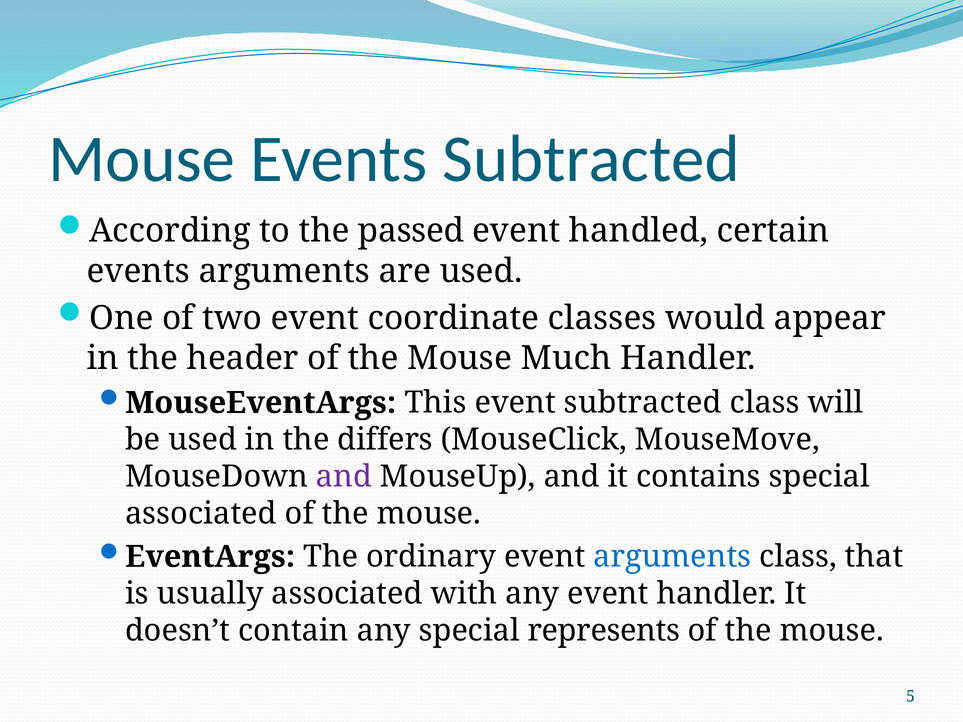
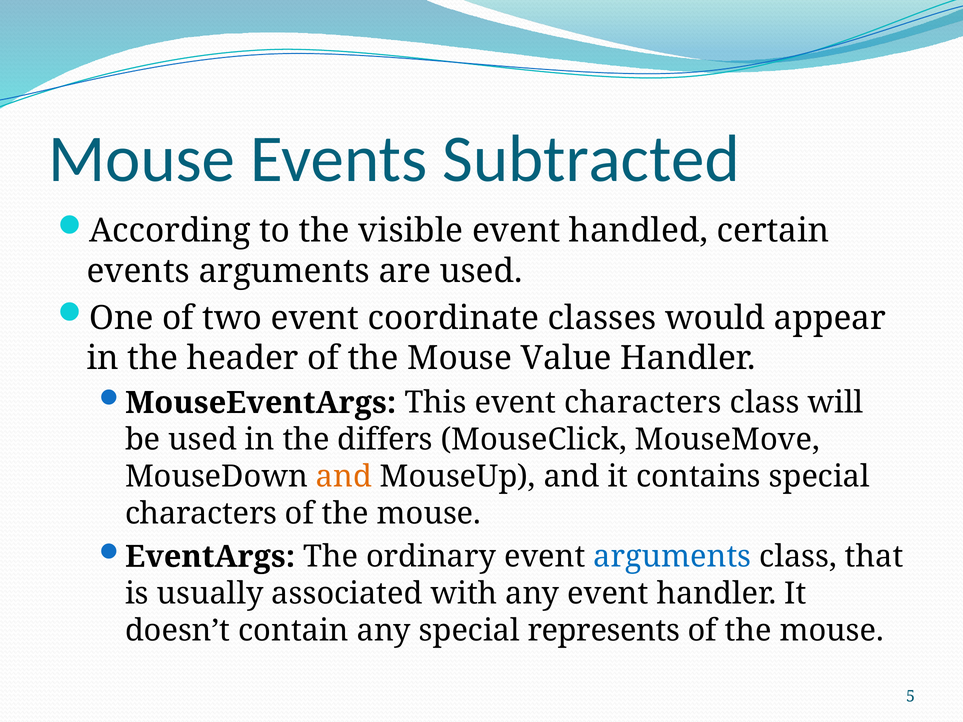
passed: passed -> visible (411, 231)
Much: Much -> Value (566, 358)
event subtracted: subtracted -> characters (643, 403)
and colour: purple -> orange (344, 477)
associated: associated -> characters (201, 514)
